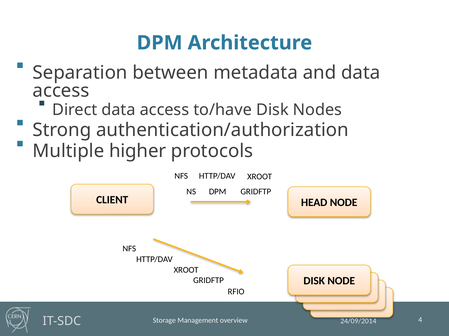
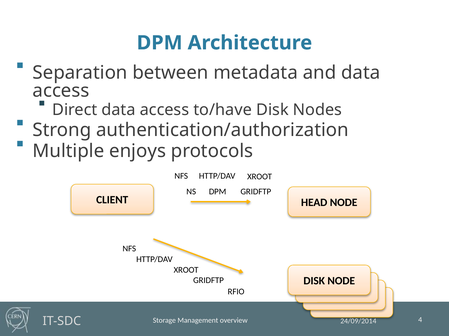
higher: higher -> enjoys (138, 151)
